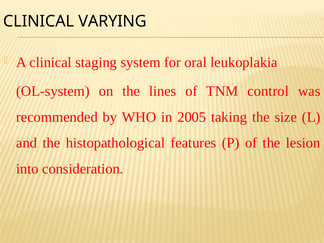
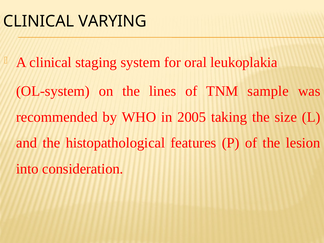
control: control -> sample (268, 91)
